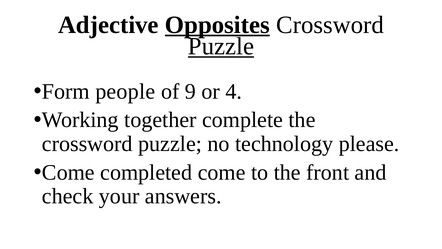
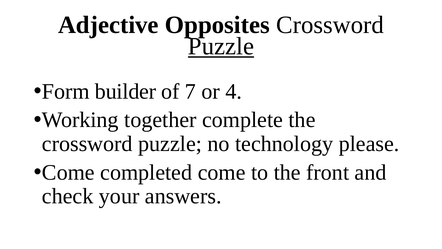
Opposites underline: present -> none (217, 25)
people: people -> builder (126, 91)
9: 9 -> 7 (190, 91)
